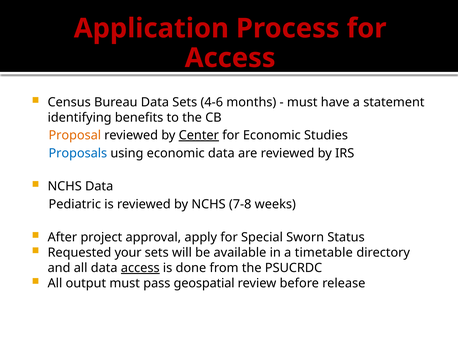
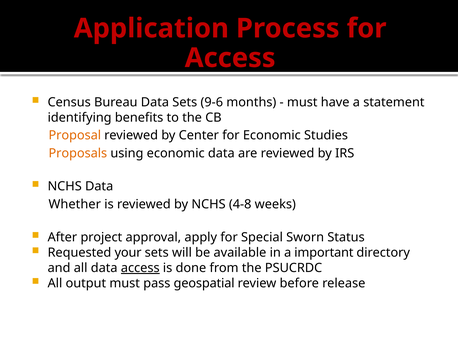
4-6: 4-6 -> 9-6 (212, 102)
Center underline: present -> none (199, 135)
Proposals colour: blue -> orange (78, 153)
Pediatric: Pediatric -> Whether (75, 204)
7-8: 7-8 -> 4-8 (240, 204)
timetable: timetable -> important (324, 252)
